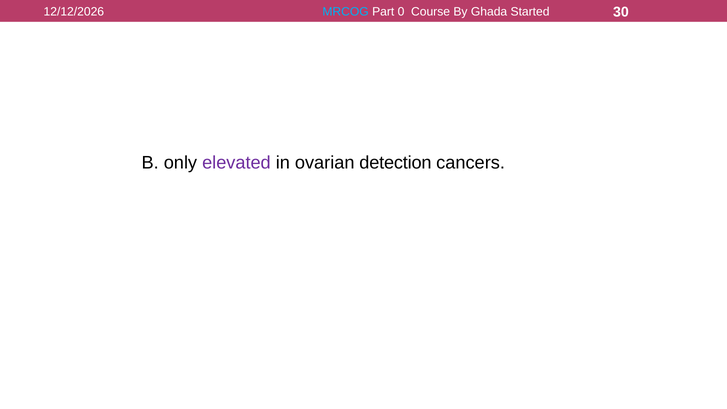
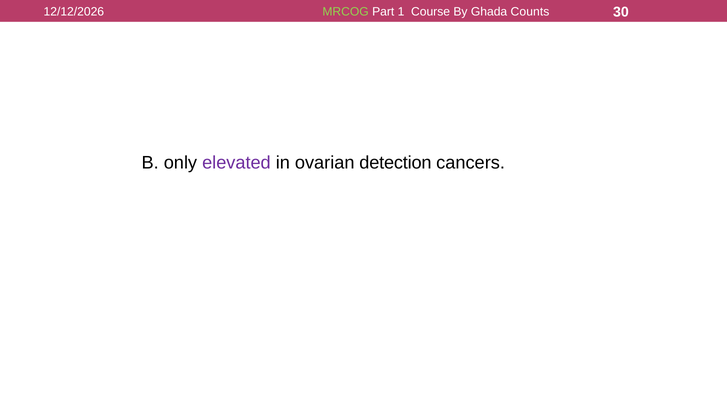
MRCOG colour: light blue -> light green (346, 12)
0: 0 -> 1 (401, 12)
Started: Started -> Counts (530, 12)
